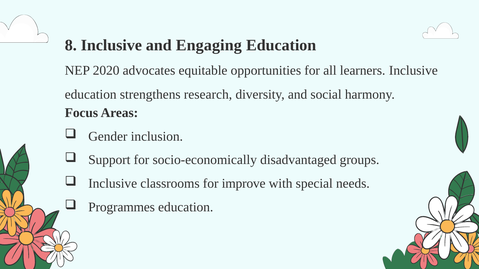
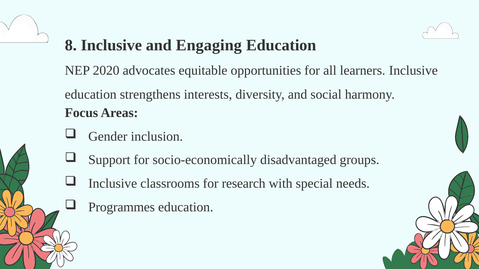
research: research -> interests (208, 94)
improve: improve -> research (244, 184)
